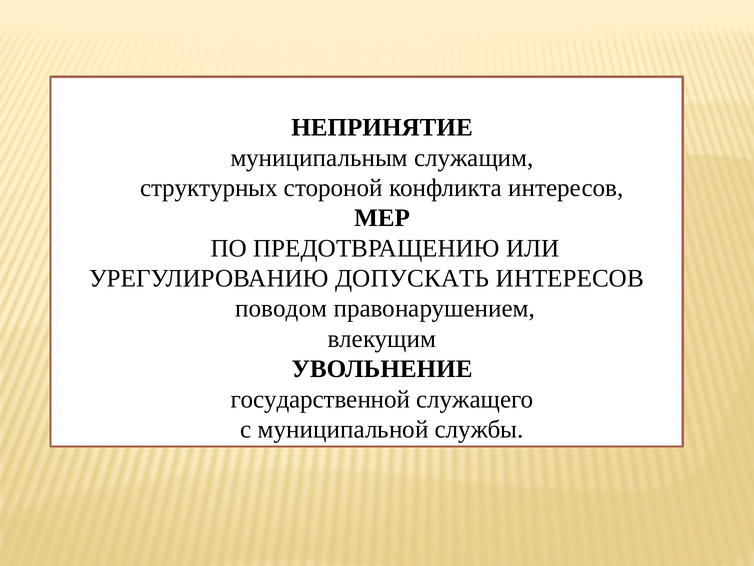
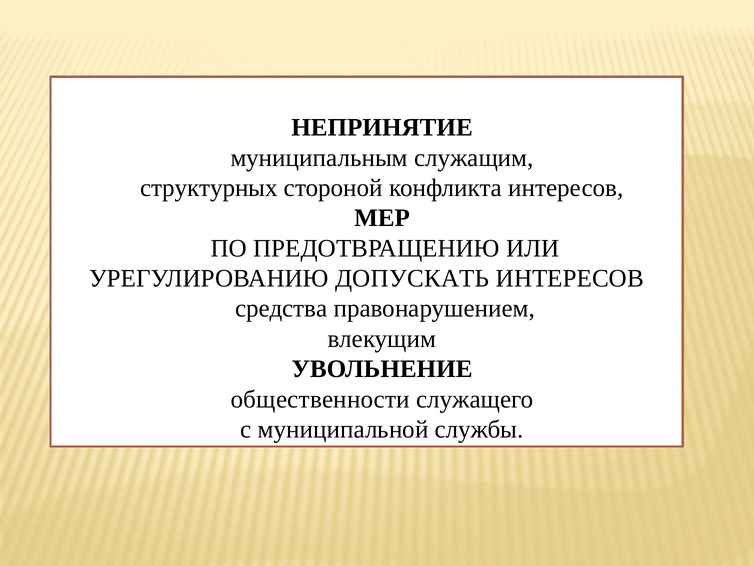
поводом: поводом -> средства (281, 308)
государственной: государственной -> общественности (320, 399)
